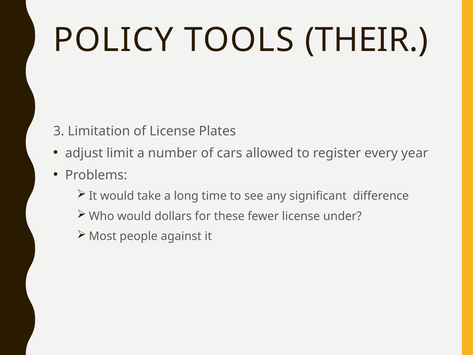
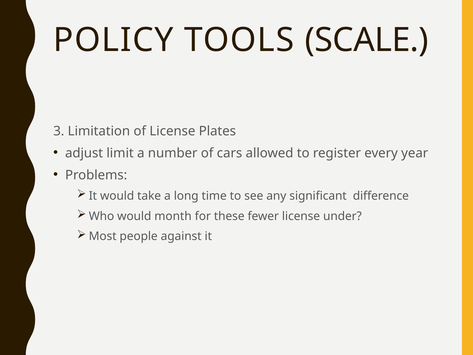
THEIR: THEIR -> SCALE (367, 40)
dollars: dollars -> month (173, 216)
